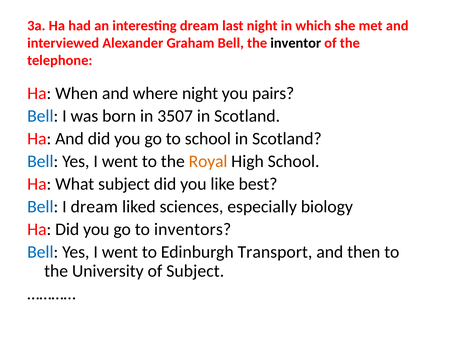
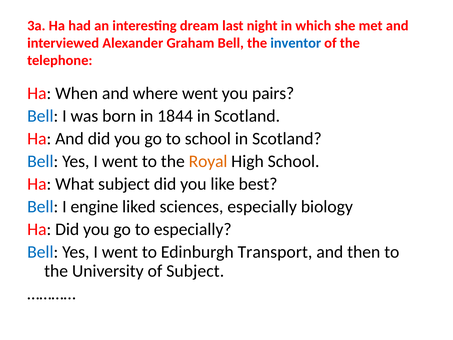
inventor colour: black -> blue (296, 43)
where night: night -> went (200, 93)
3507: 3507 -> 1844 (175, 116)
I dream: dream -> engine (94, 207)
to inventors: inventors -> especially (193, 229)
